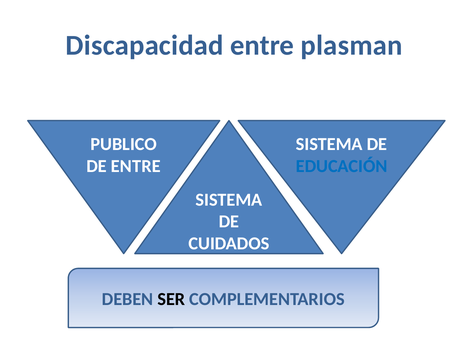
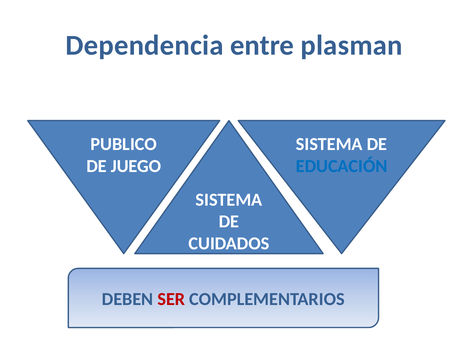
Discapacidad: Discapacidad -> Dependencia (145, 45)
DE ENTRE: ENTRE -> JUEGO (136, 166)
SER colour: black -> red (171, 299)
